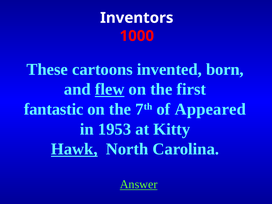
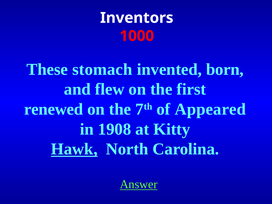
cartoons: cartoons -> stomach (102, 69)
flew underline: present -> none (110, 89)
fantastic: fantastic -> renewed (54, 109)
1953: 1953 -> 1908 (115, 129)
